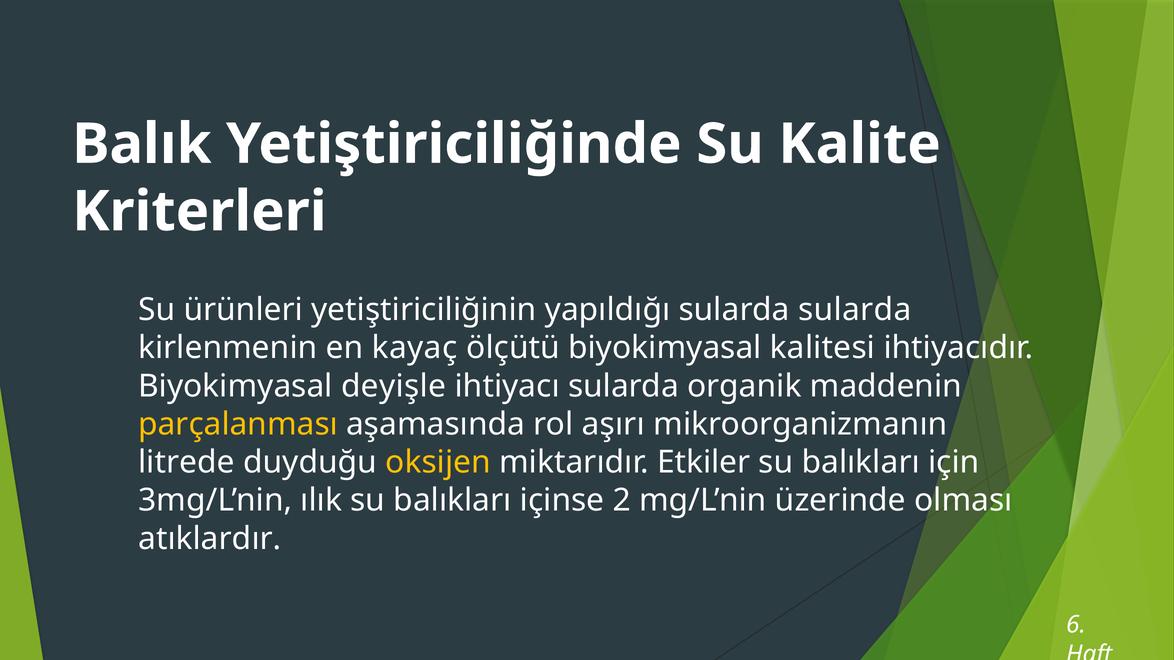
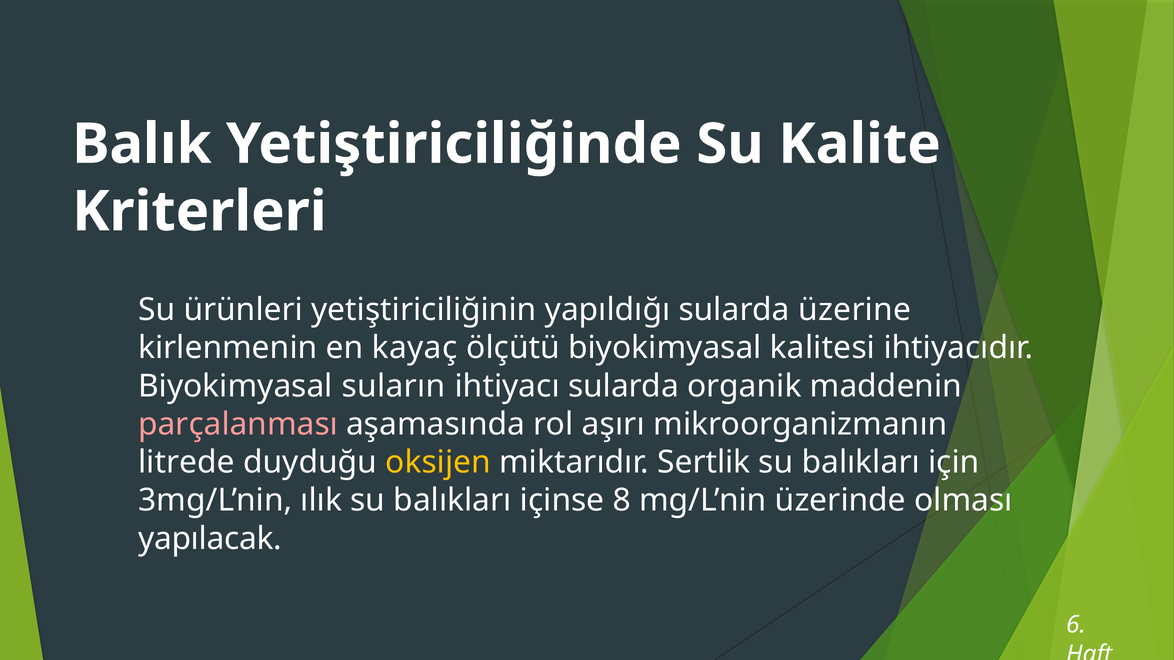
sularda sularda: sularda -> üzerine (855, 310)
deyişle: deyişle -> suların (394, 386)
parçalanması colour: yellow -> pink (238, 424)
Etkiler: Etkiler -> Sertlik (704, 463)
2: 2 -> 8 (622, 501)
atıklardır: atıklardır -> yapılacak (210, 539)
